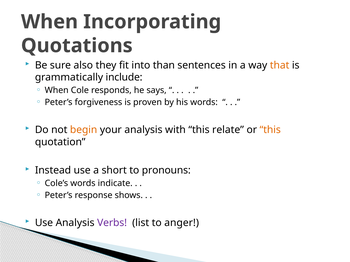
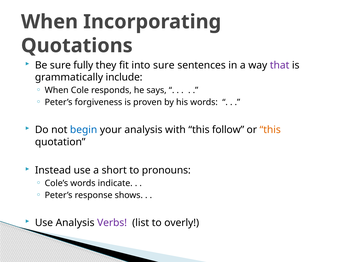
also: also -> fully (83, 65)
into than: than -> sure (164, 65)
that colour: orange -> purple (280, 65)
begin colour: orange -> blue (84, 130)
relate: relate -> follow (228, 130)
anger: anger -> overly (182, 223)
